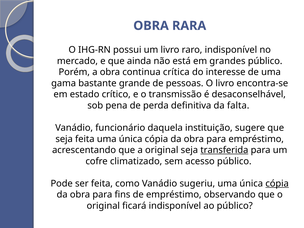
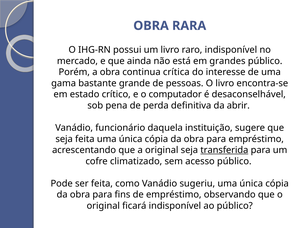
transmissão: transmissão -> computador (175, 94)
falta: falta -> abrir (238, 106)
cópia underline: present -> none (277, 184)
